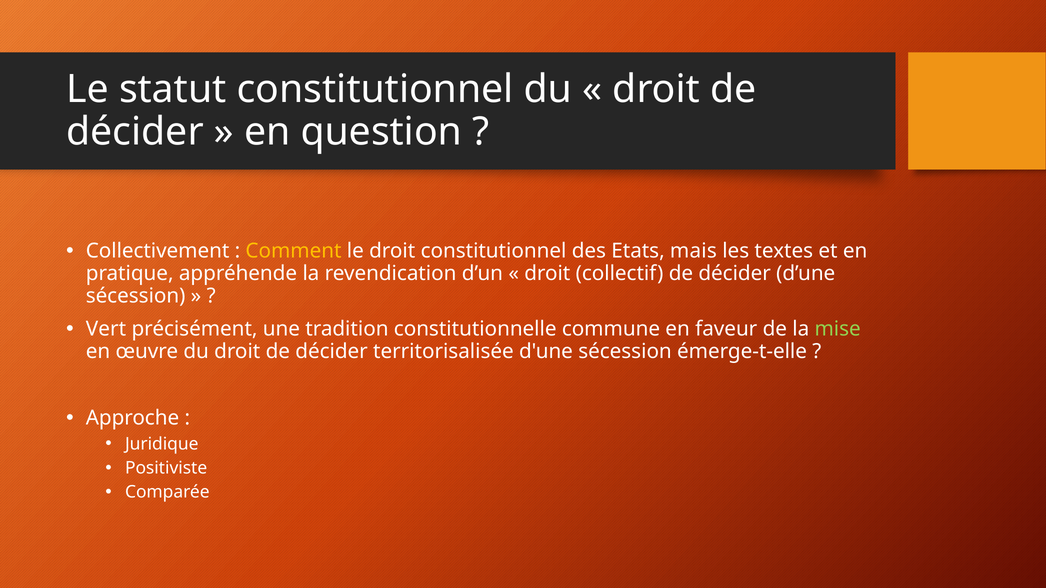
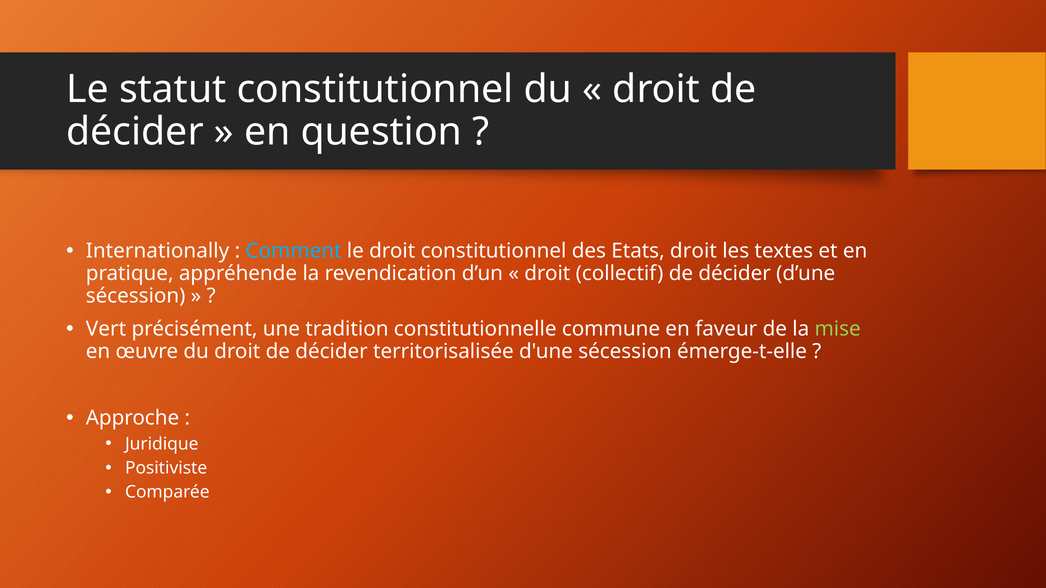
Collectivement: Collectivement -> Internationally (158, 251)
Comment colour: yellow -> light blue (294, 251)
Etats mais: mais -> droit (693, 251)
